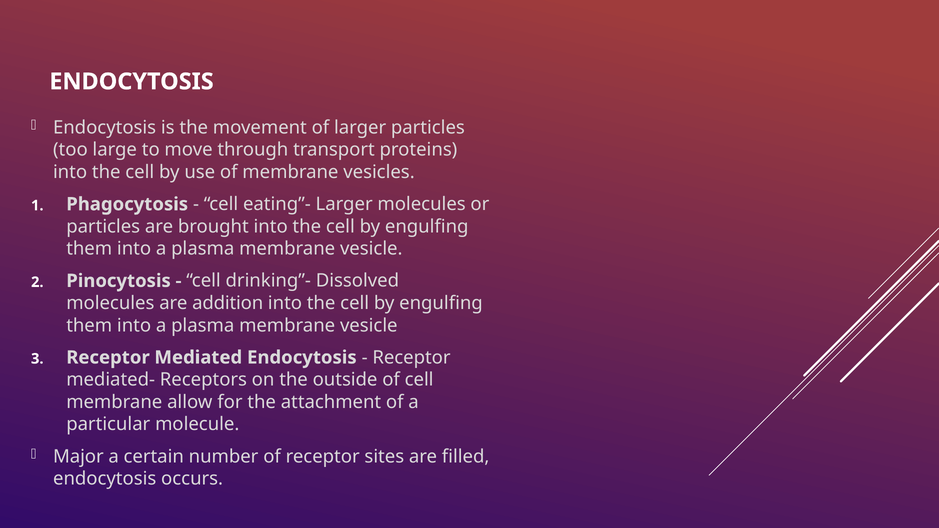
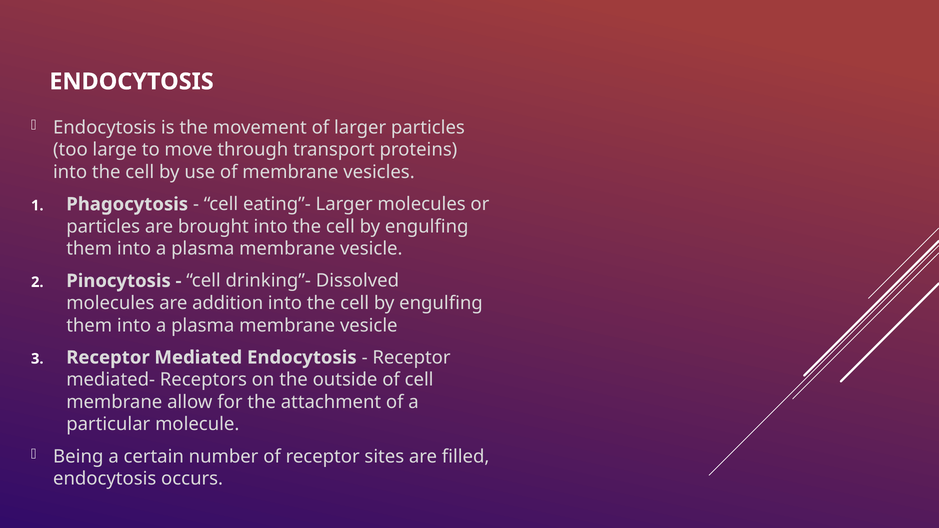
Major: Major -> Being (78, 457)
